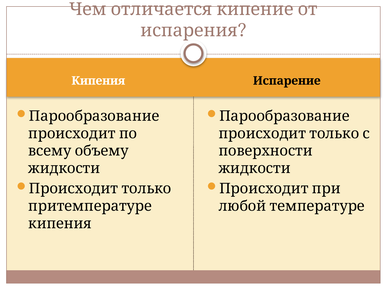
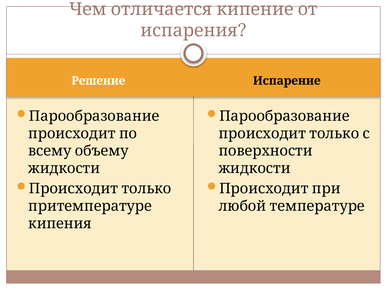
Кипения: Кипения -> Решение (98, 81)
